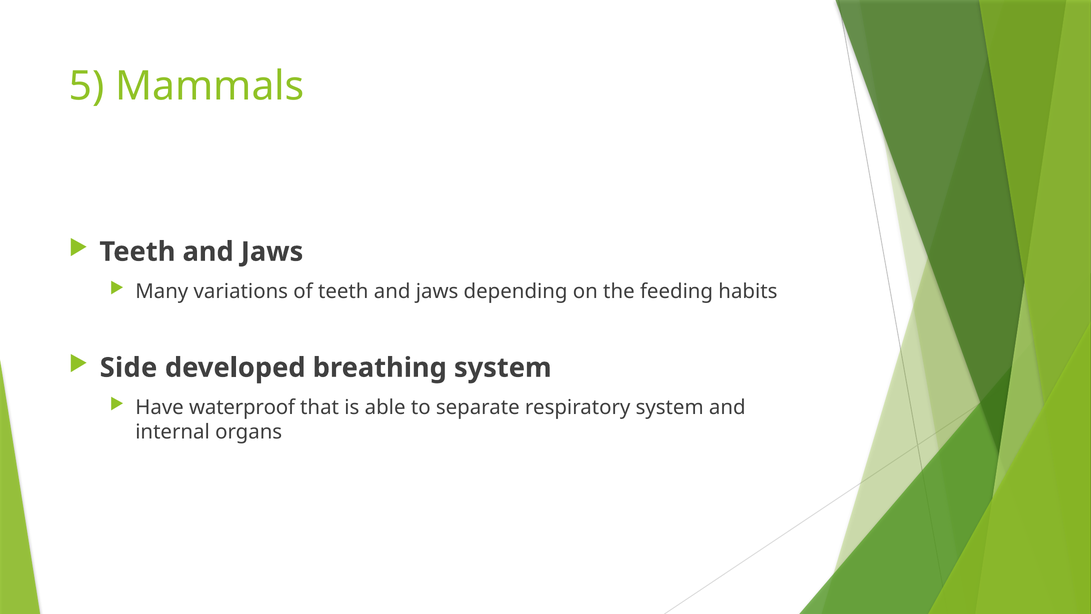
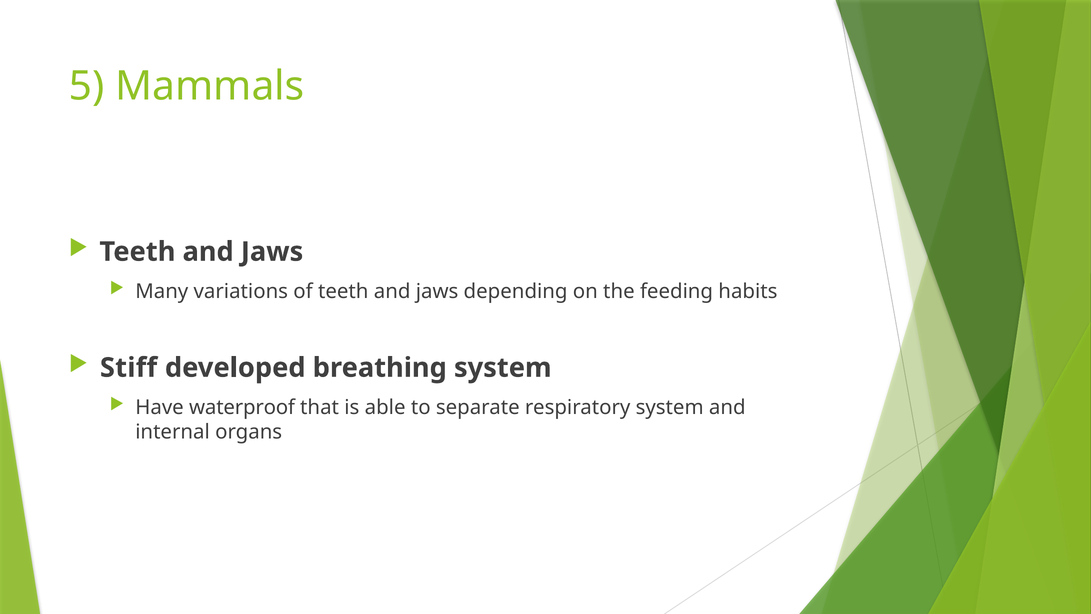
Side: Side -> Stiff (128, 368)
